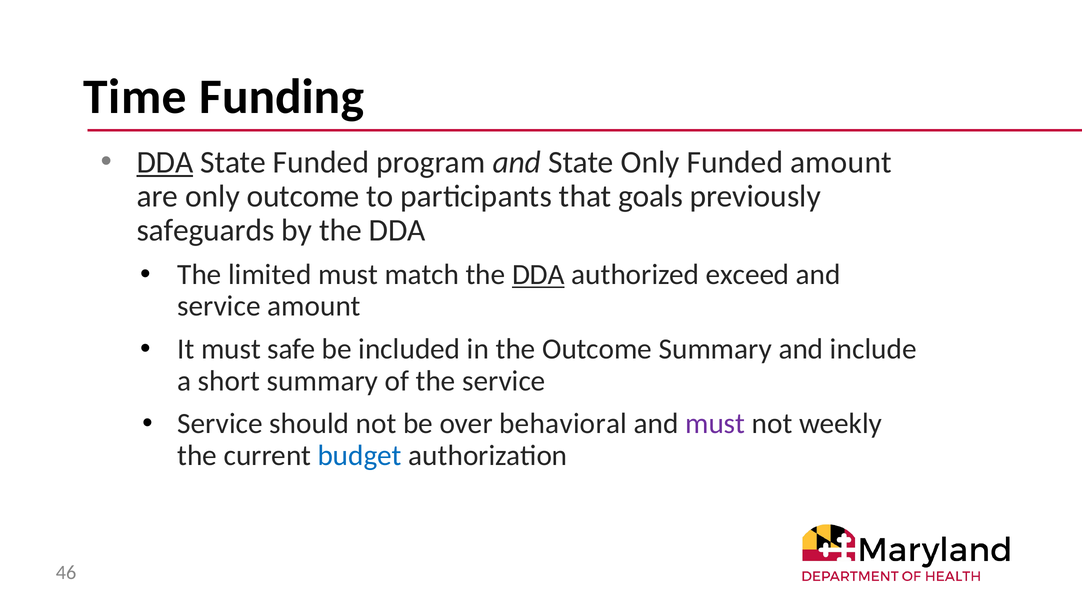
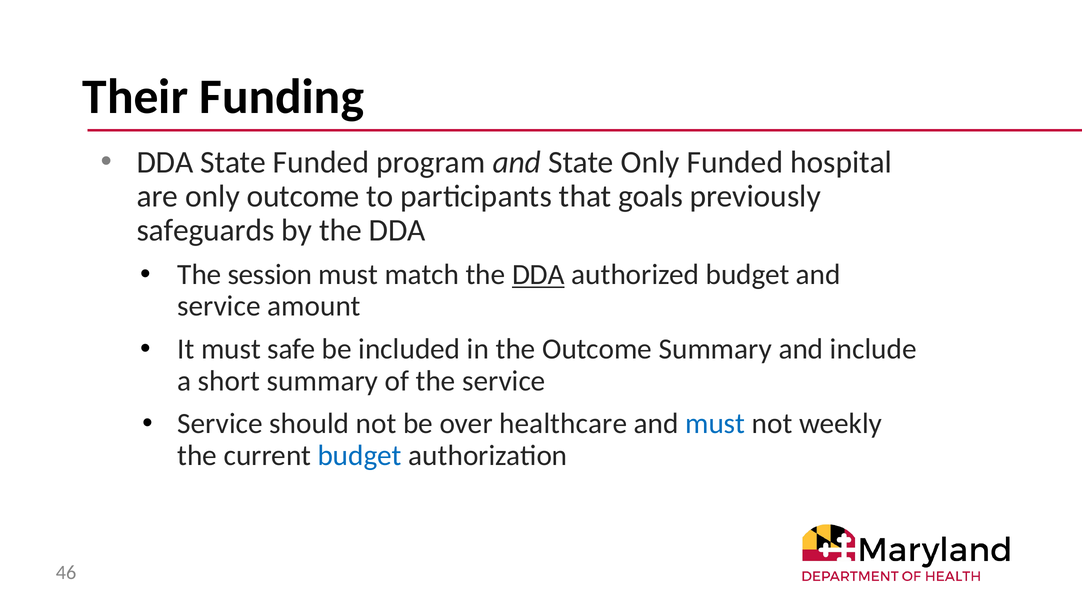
Time: Time -> Their (135, 97)
DDA underline: present -> none (165, 162)
Funded amount: amount -> hospital (841, 162)
limited: limited -> session (270, 274)
authorized exceed: exceed -> budget (748, 274)
behavioral: behavioral -> healthcare (563, 424)
must colour: purple -> blue (715, 424)
